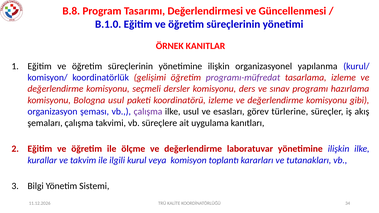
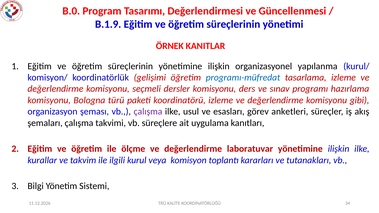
B.8: B.8 -> B.0 (71, 11)
B.1.0: B.1.0 -> B.1.9 (108, 24)
programı-müfredat colour: purple -> blue (243, 78)
Bologna usul: usul -> türü (116, 100)
türlerine: türlerine -> anketleri (290, 112)
